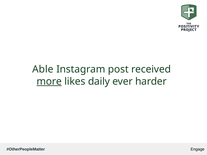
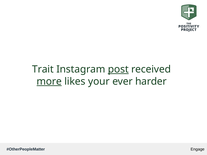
Able: Able -> Trait (43, 69)
post underline: none -> present (118, 69)
daily: daily -> your (99, 81)
